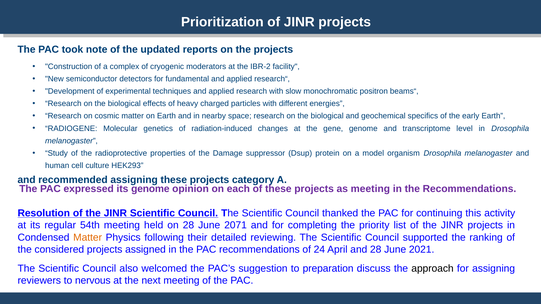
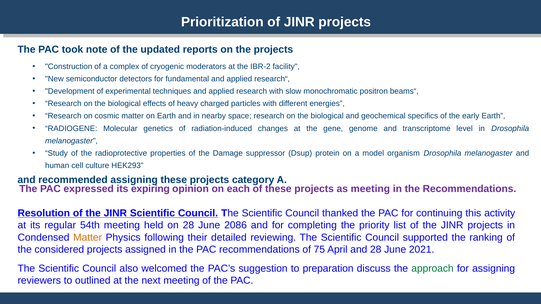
its genome: genome -> expiring (150, 189)
2071: 2071 -> 2086 (236, 225)
24: 24 -> 75 (319, 250)
approach colour: black -> green (433, 269)
nervous: nervous -> outlined (93, 281)
